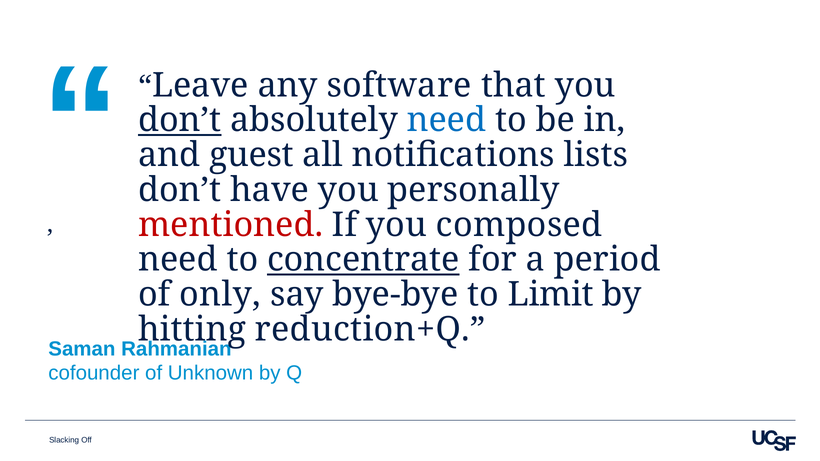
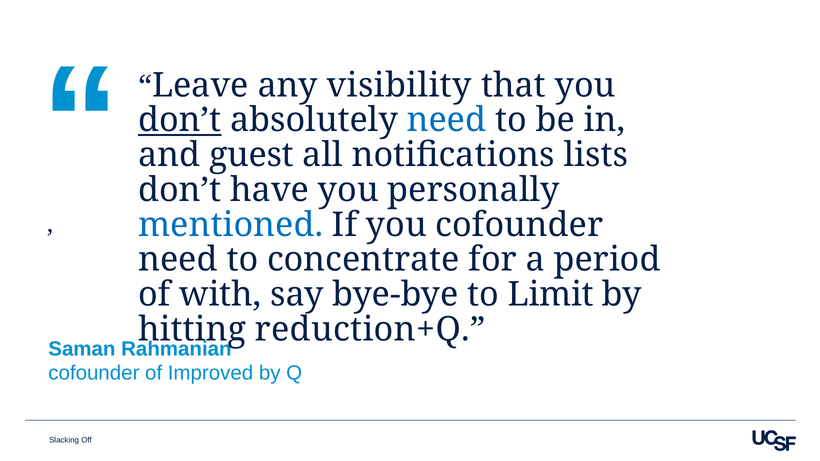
software: software -> visibility (399, 85)
mentioned colour: red -> blue (231, 225)
you composed: composed -> cofounder (519, 225)
concentrate underline: present -> none (363, 260)
only: only -> with (220, 295)
Unknown: Unknown -> Improved (211, 373)
